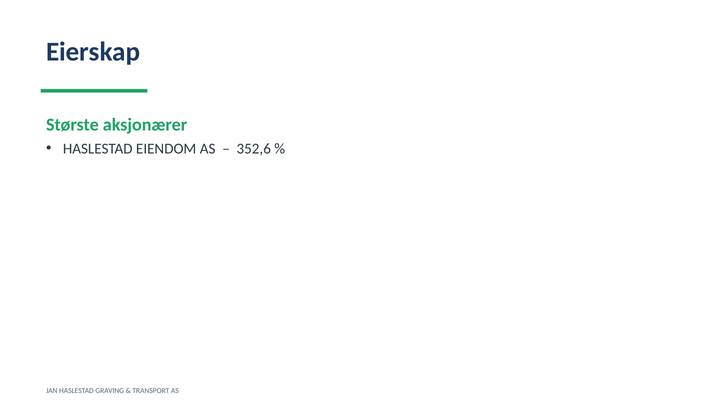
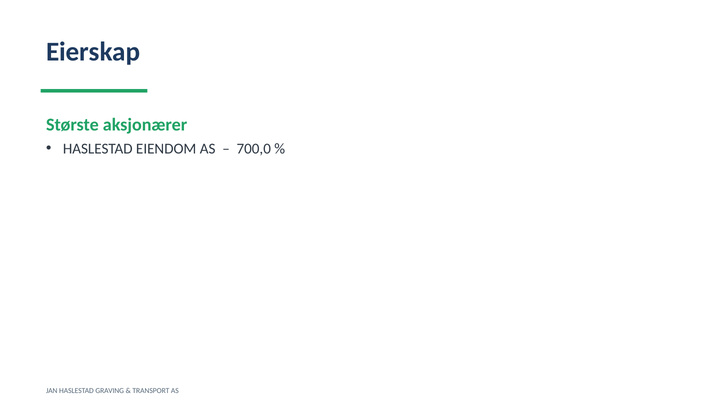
352,6: 352,6 -> 700,0 (254, 149)
